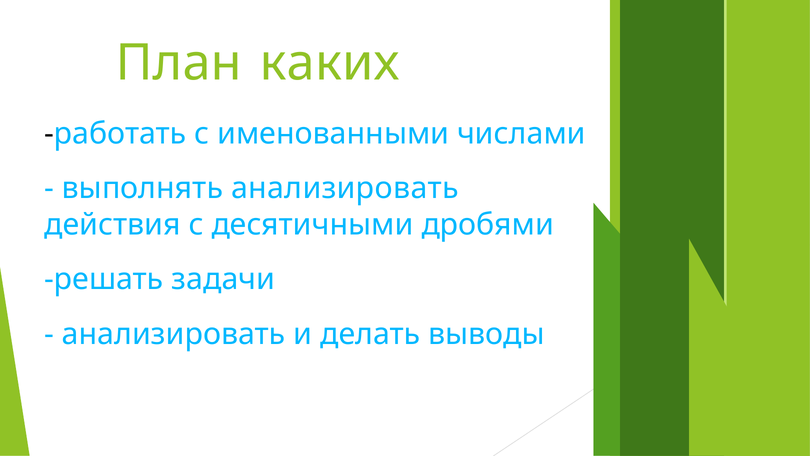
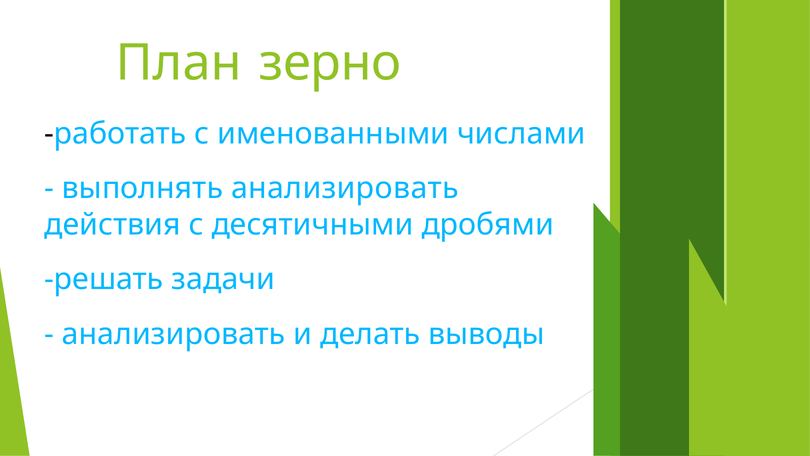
каких: каких -> зерно (330, 63)
